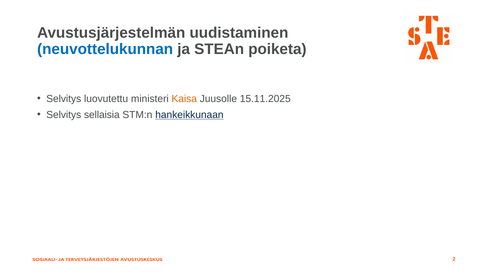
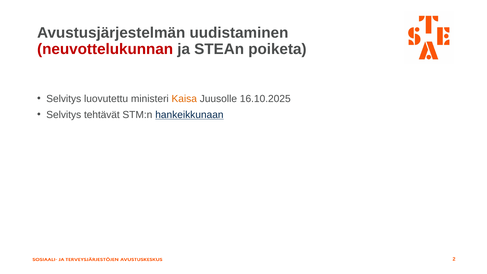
neuvottelukunnan colour: blue -> red (105, 49)
15.11.2025: 15.11.2025 -> 16.10.2025 (265, 99)
sellaisia: sellaisia -> tehtävät (102, 115)
